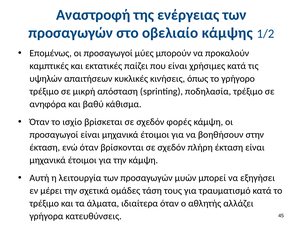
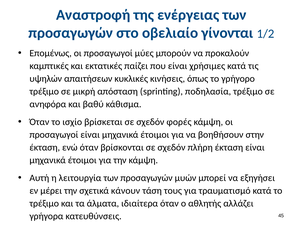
κάμψης: κάμψης -> γίνονται (227, 33)
ομάδες: ομάδες -> κάνουν (126, 191)
